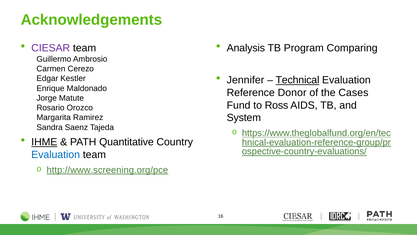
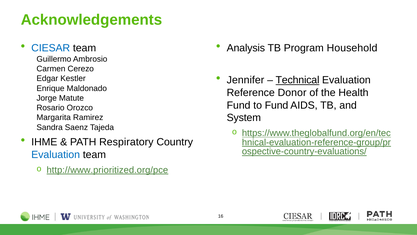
CIESAR colour: purple -> blue (51, 48)
Comparing: Comparing -> Household (352, 48)
Cases: Cases -> Health (353, 93)
to Ross: Ross -> Fund (277, 105)
IHME underline: present -> none (44, 142)
Quantitative: Quantitative -> Respiratory (126, 142)
http://www.screening.org/pce: http://www.screening.org/pce -> http://www.prioritized.org/pce (107, 170)
